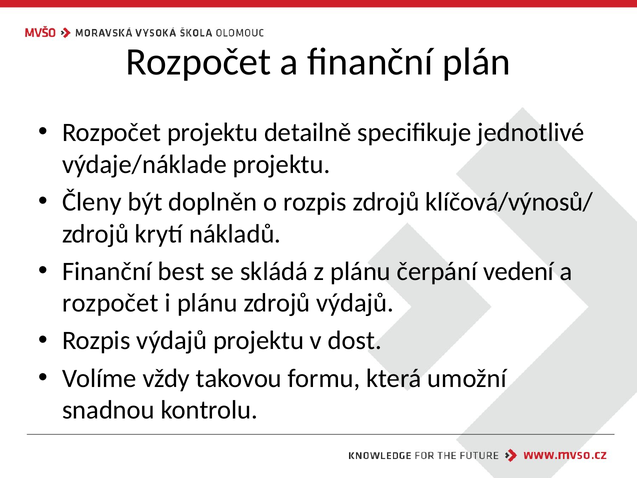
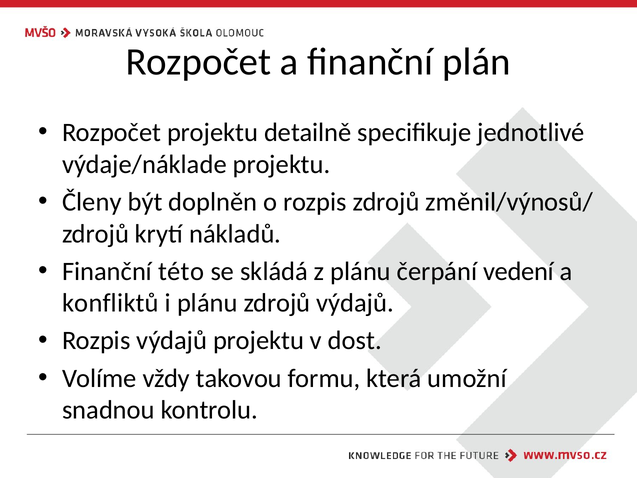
klíčová/výnosů/: klíčová/výnosů/ -> změnil/výnosů/ (509, 202)
best: best -> této (181, 271)
rozpočet: rozpočet -> konfliktů (110, 303)
